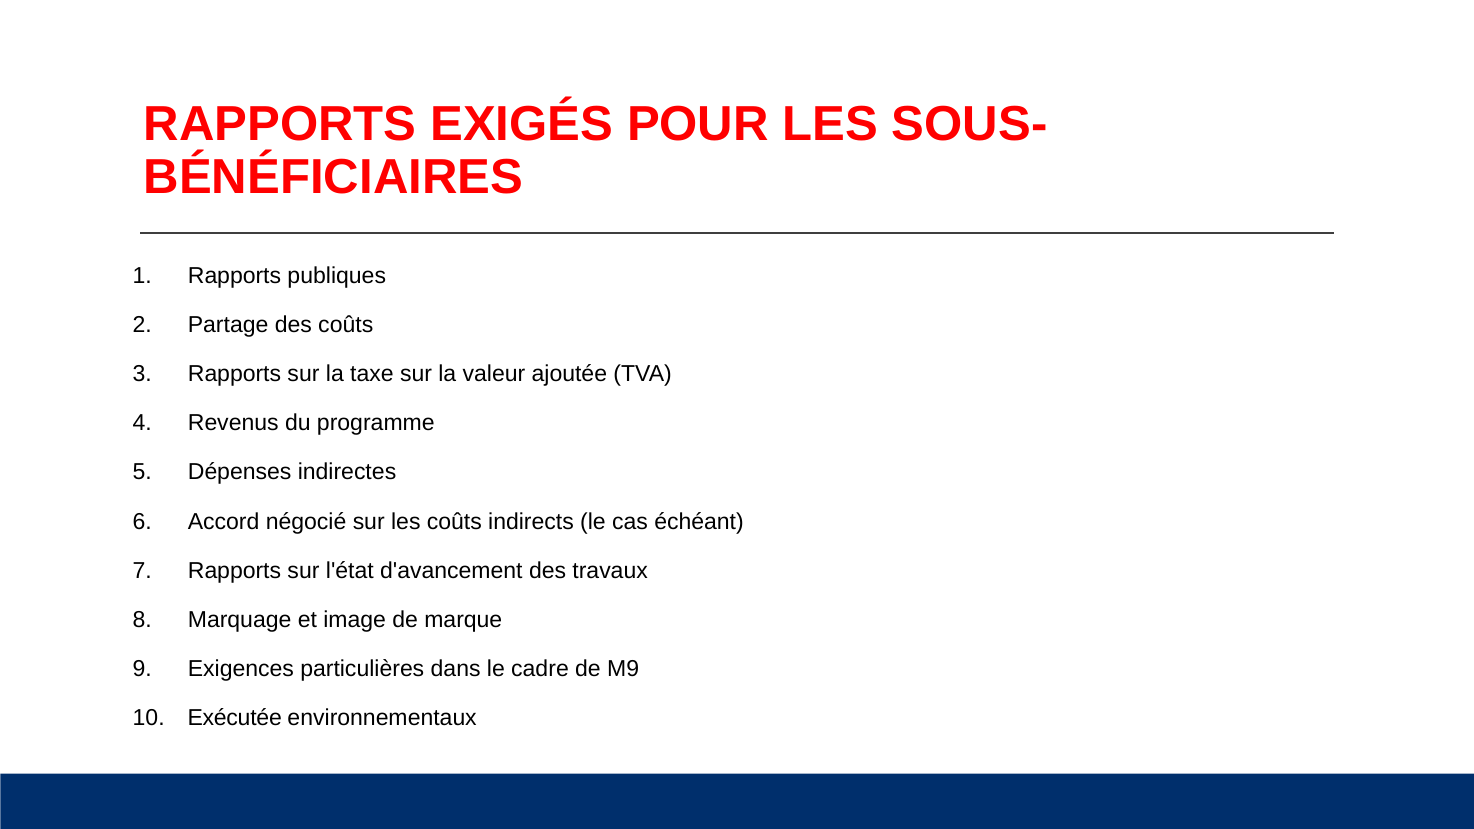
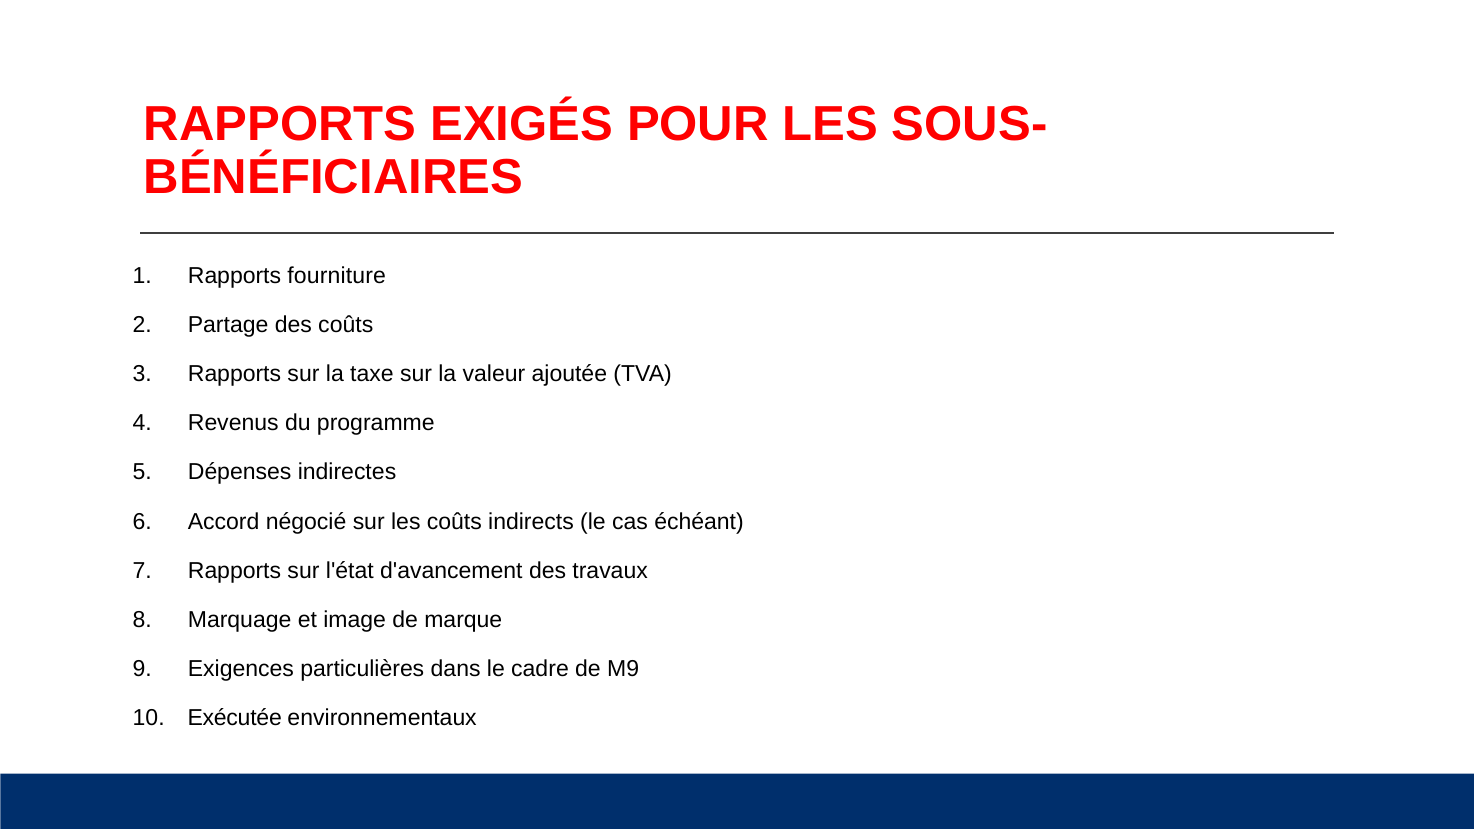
publiques: publiques -> fourniture (337, 276)
